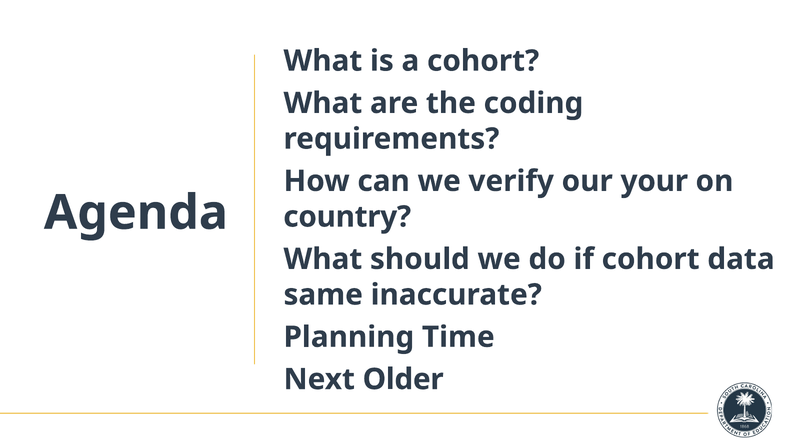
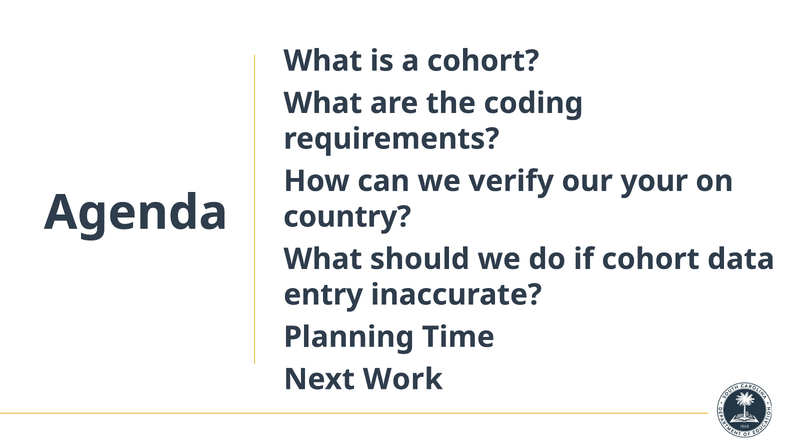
same: same -> entry (323, 295)
Older: Older -> Work (403, 379)
